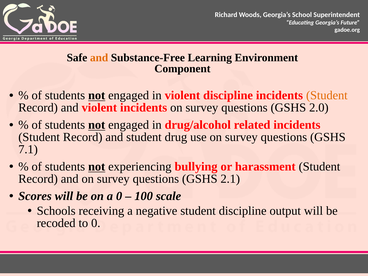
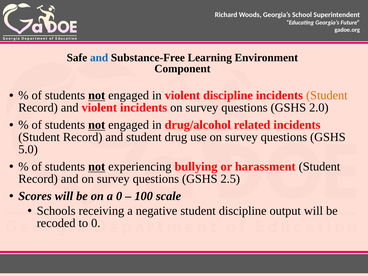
and colour: orange -> blue (99, 58)
7.1: 7.1 -> 5.0 (28, 149)
2.1: 2.1 -> 2.5 (230, 179)
